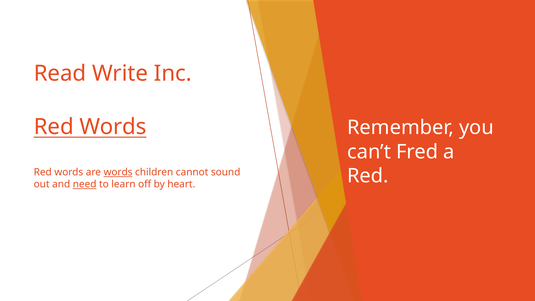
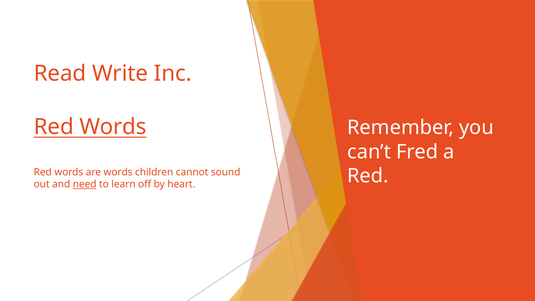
words underline: present -> none (118, 172)
